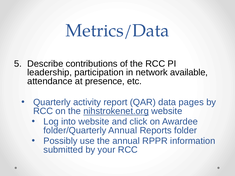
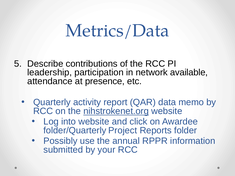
pages: pages -> memo (191, 102)
folder/Quarterly Annual: Annual -> Project (123, 131)
